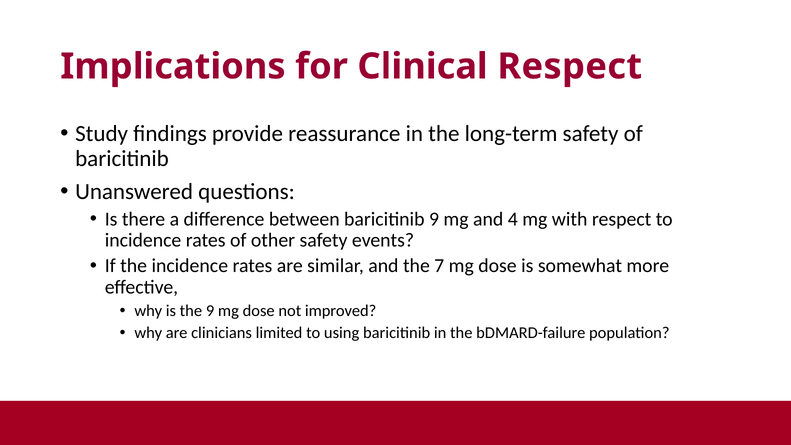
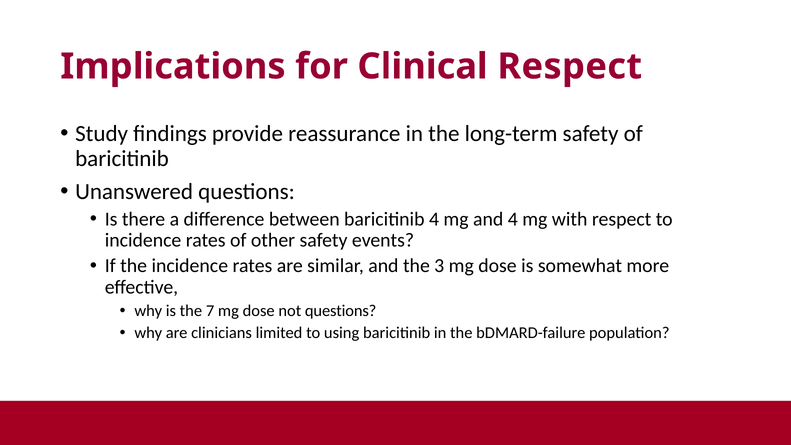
baricitinib 9: 9 -> 4 (434, 219)
7: 7 -> 3 (439, 266)
the 9: 9 -> 7 (210, 311)
not improved: improved -> questions (341, 311)
